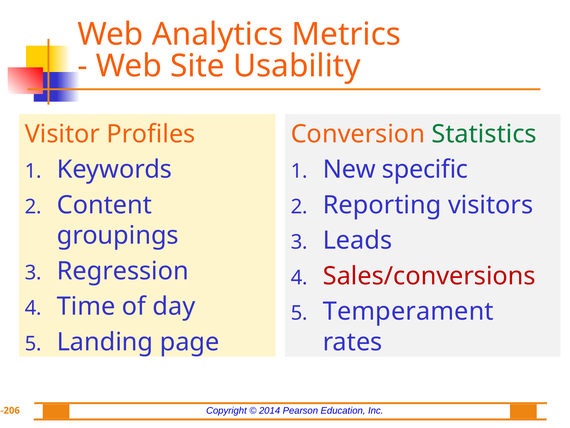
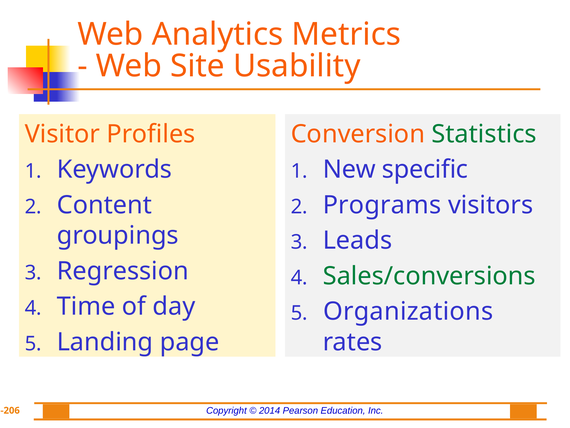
Reporting: Reporting -> Programs (382, 205)
Sales/conversions colour: red -> green (429, 276)
Temperament: Temperament -> Organizations (408, 311)
